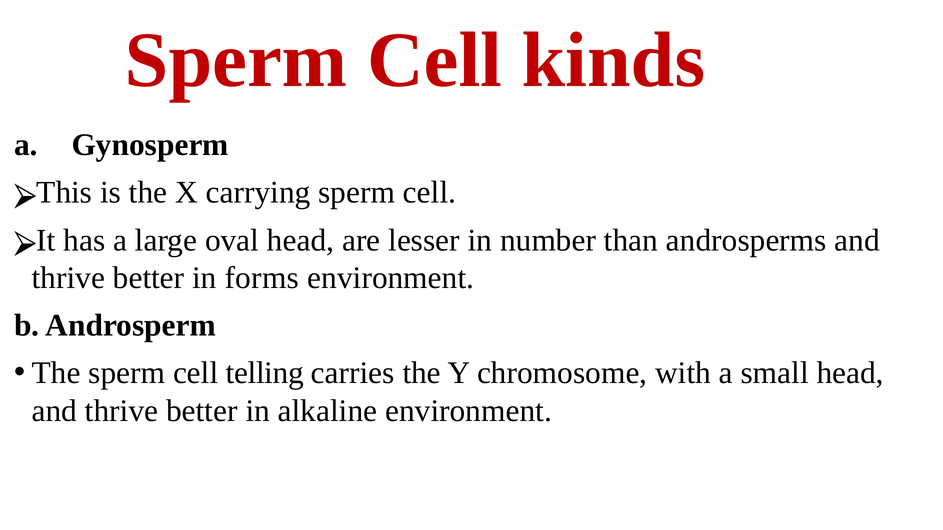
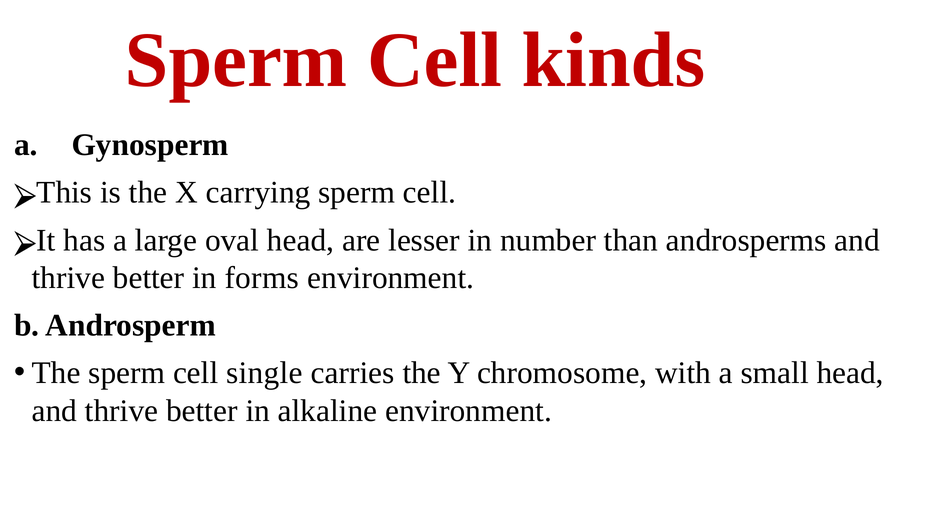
telling: telling -> single (265, 373)
